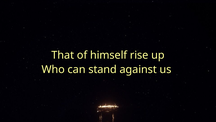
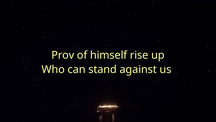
That: That -> Prov (63, 55)
